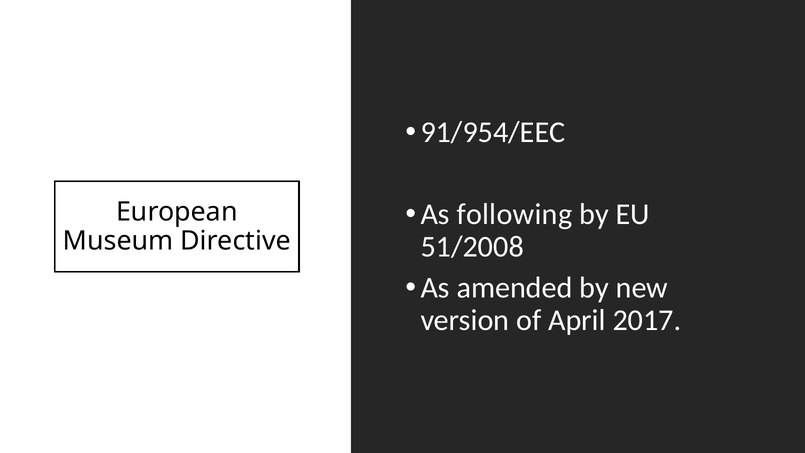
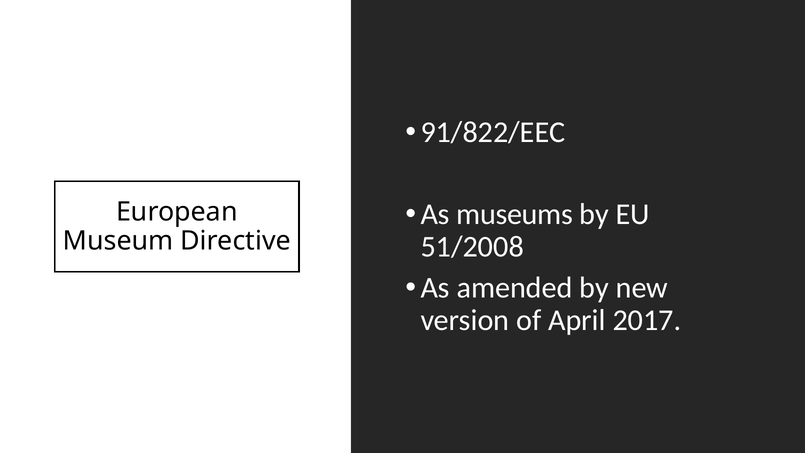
91/954/EEC: 91/954/EEC -> 91/822/EEC (493, 132)
following: following -> museums (515, 214)
